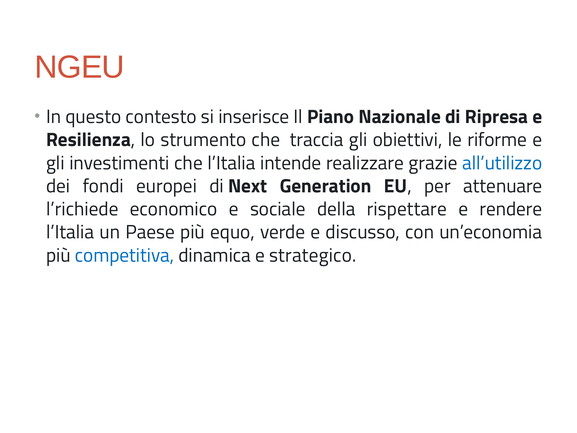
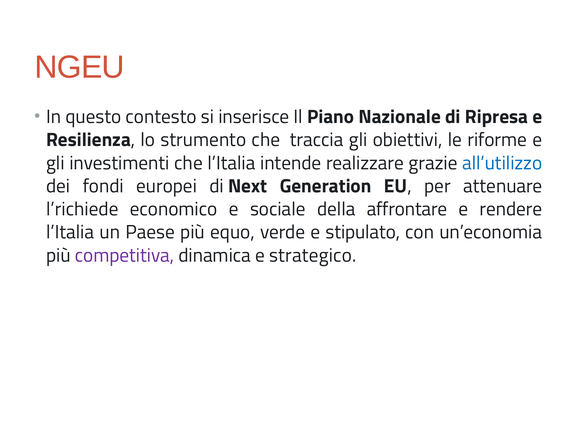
rispettare: rispettare -> affrontare (407, 209)
discusso: discusso -> stipulato (363, 232)
competitiva colour: blue -> purple (125, 255)
